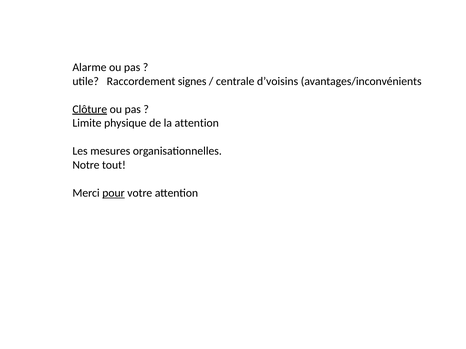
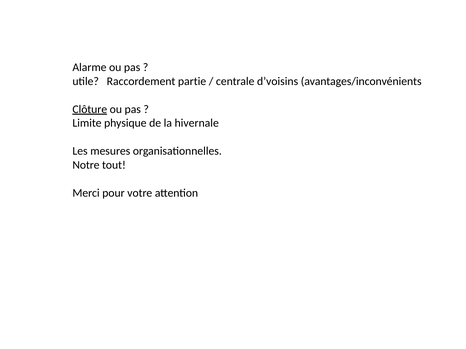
signes: signes -> partie (192, 81)
la attention: attention -> hivernale (197, 123)
pour underline: present -> none (113, 193)
